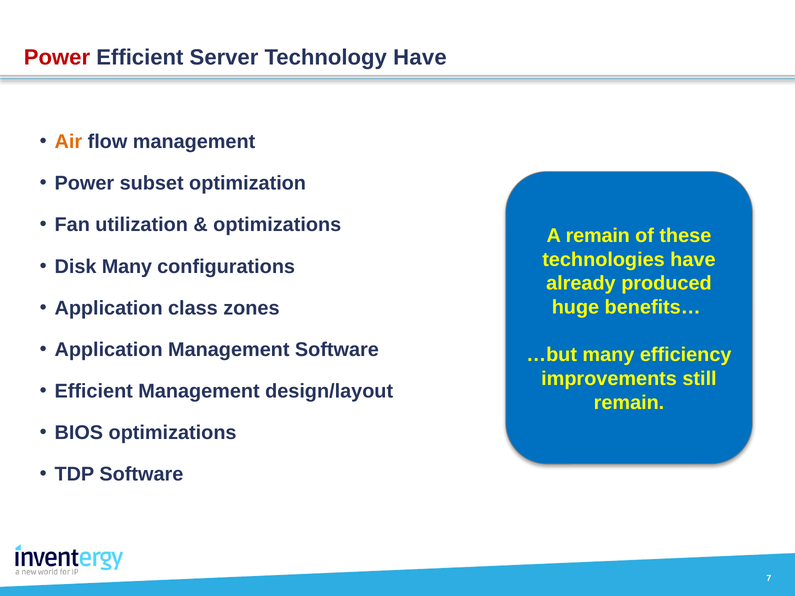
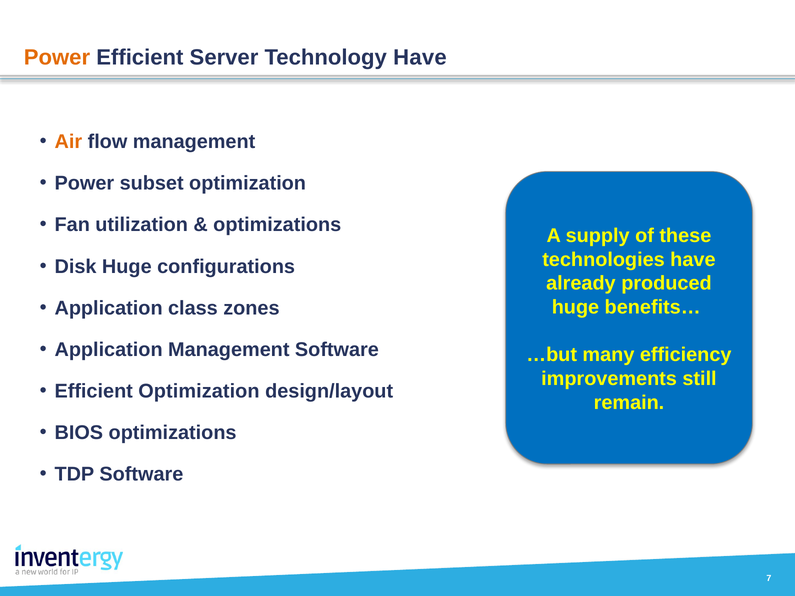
Power colour: red -> orange (57, 57)
A remain: remain -> supply (598, 236)
Disk Many: Many -> Huge (127, 267)
Efficient Management: Management -> Optimization (199, 391)
